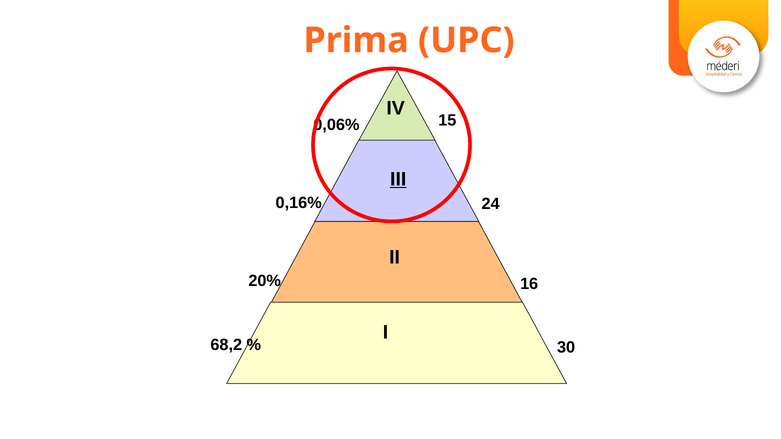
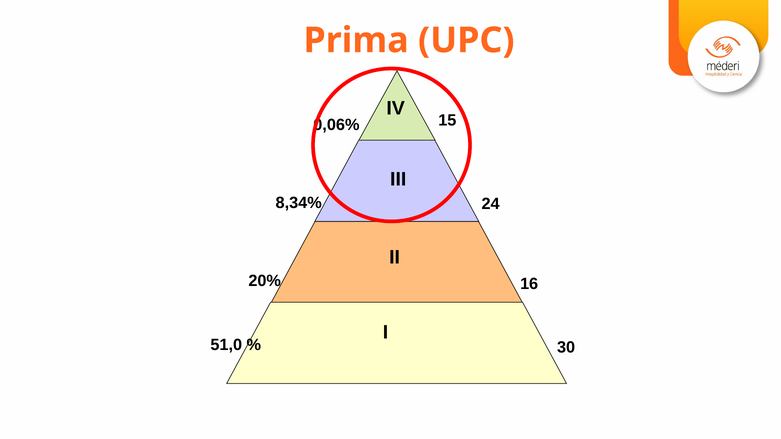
III underline: present -> none (398, 179)
0,16%: 0,16% -> 8,34% (299, 203)
68,2: 68,2 -> 51,0 (226, 345)
